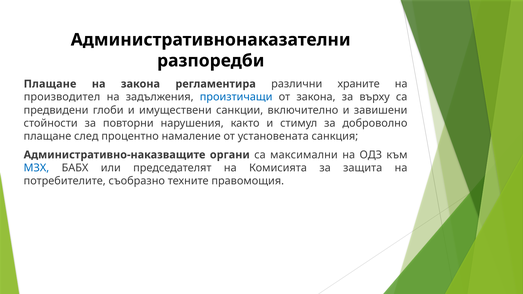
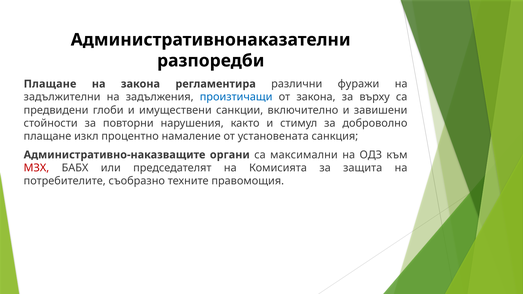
храните: храните -> фуражи (359, 84)
производител: производител -> задължителни (62, 97)
след: след -> изкл (86, 136)
МЗХ colour: blue -> red (36, 168)
